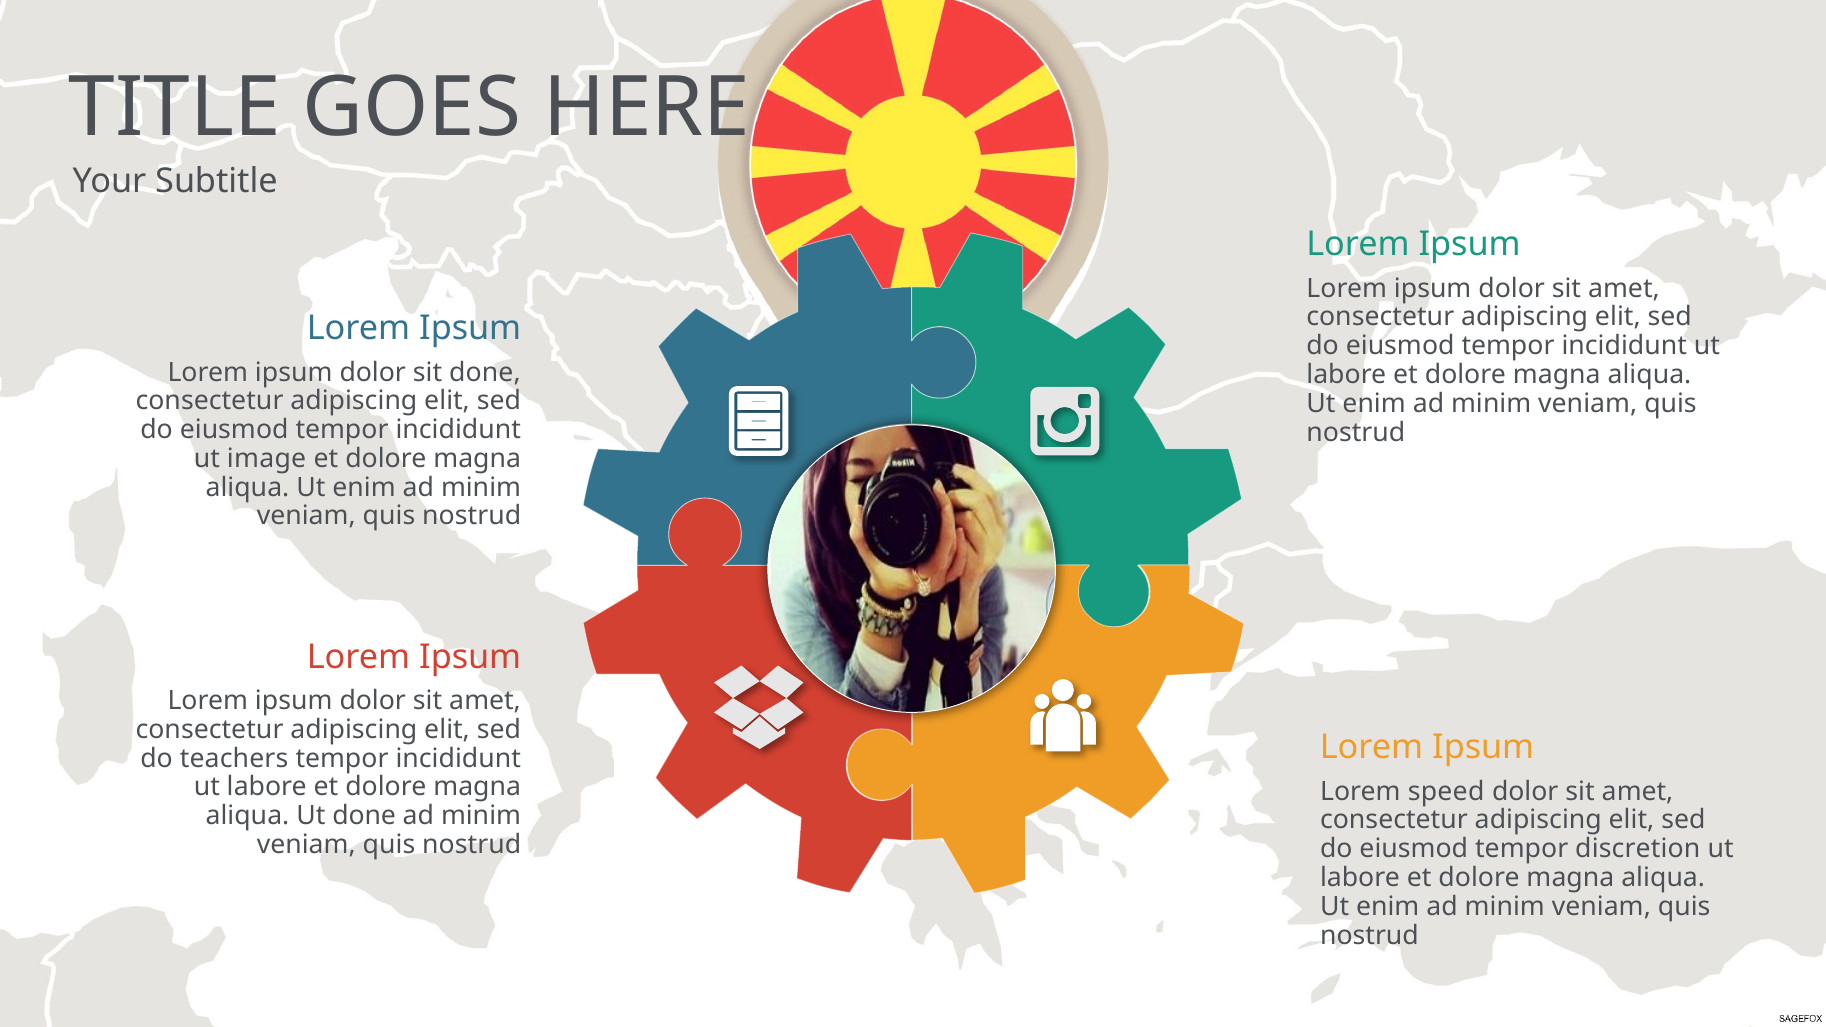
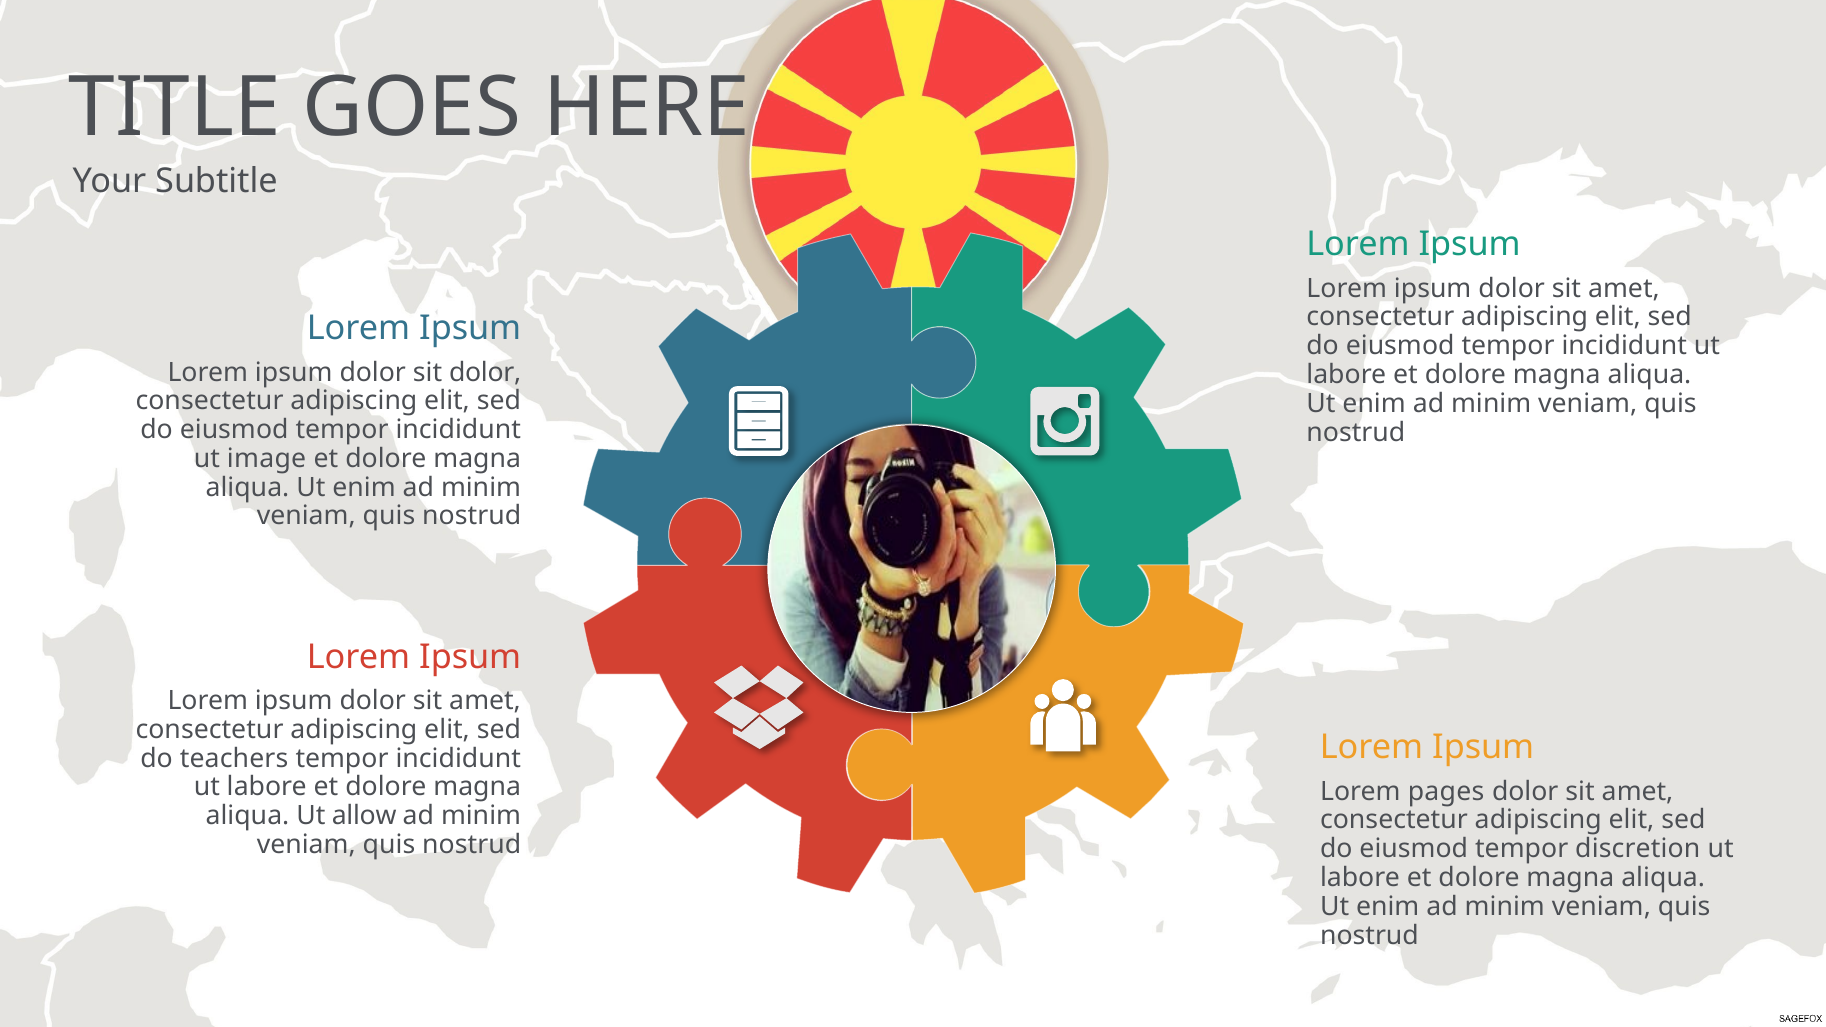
sit done: done -> dolor (485, 372)
speed: speed -> pages (1446, 791)
Ut done: done -> allow (364, 816)
